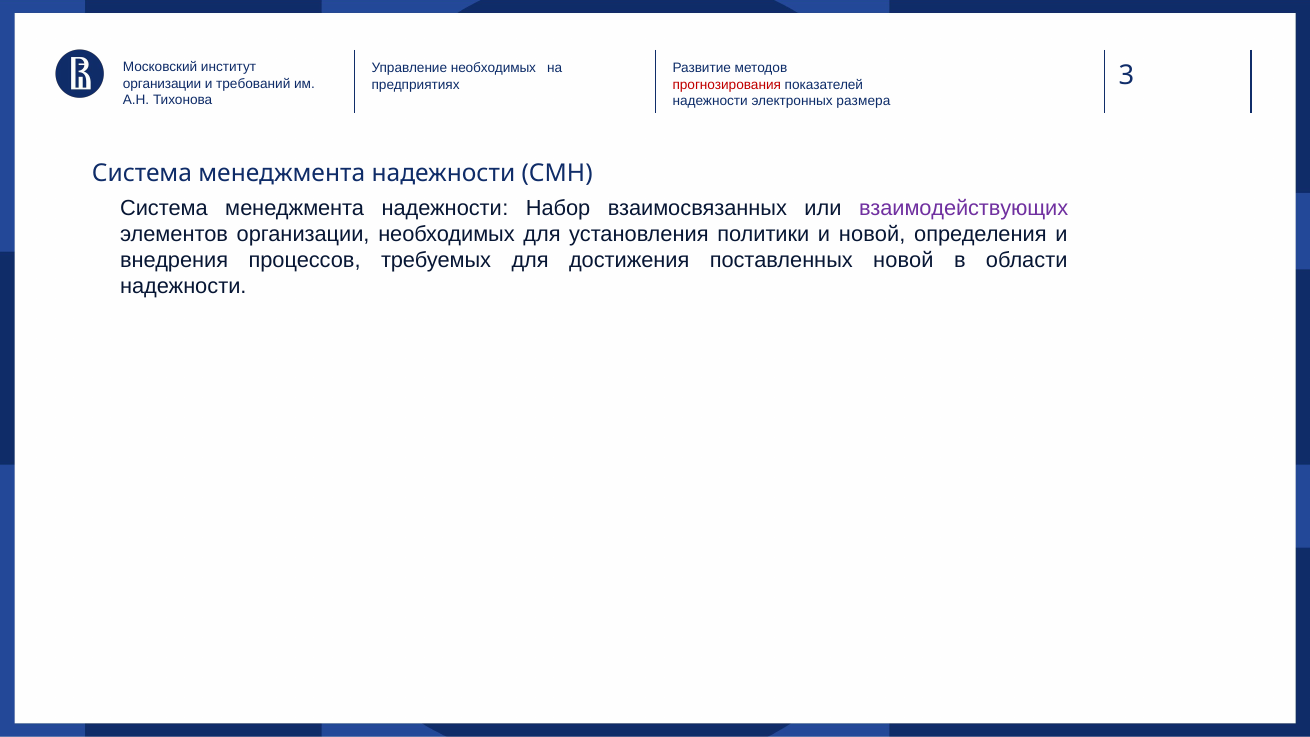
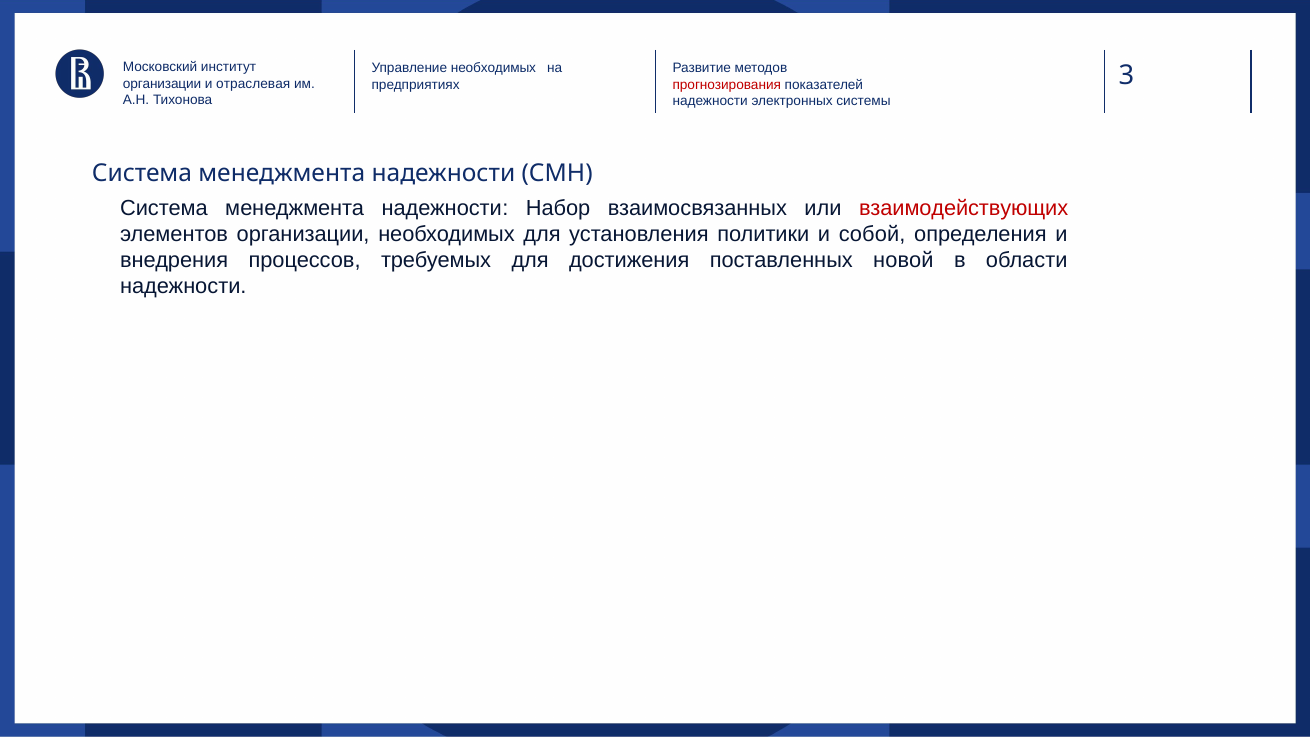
требований: требований -> отраслевая (253, 84)
размера: размера -> системы (863, 101)
взаимодействующих colour: purple -> red (964, 208)
и новой: новой -> собой (872, 234)
